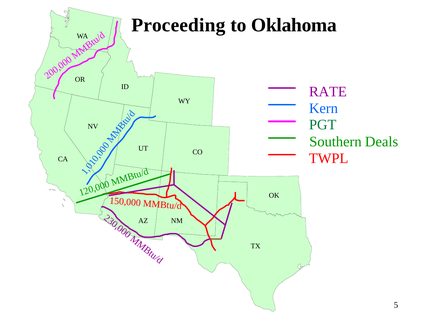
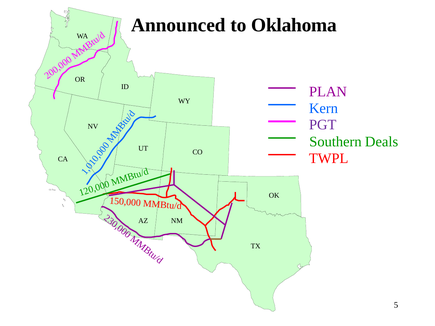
Proceeding: Proceeding -> Announced (178, 25)
RATE: RATE -> PLAN (328, 92)
PGT colour: green -> purple (323, 125)
